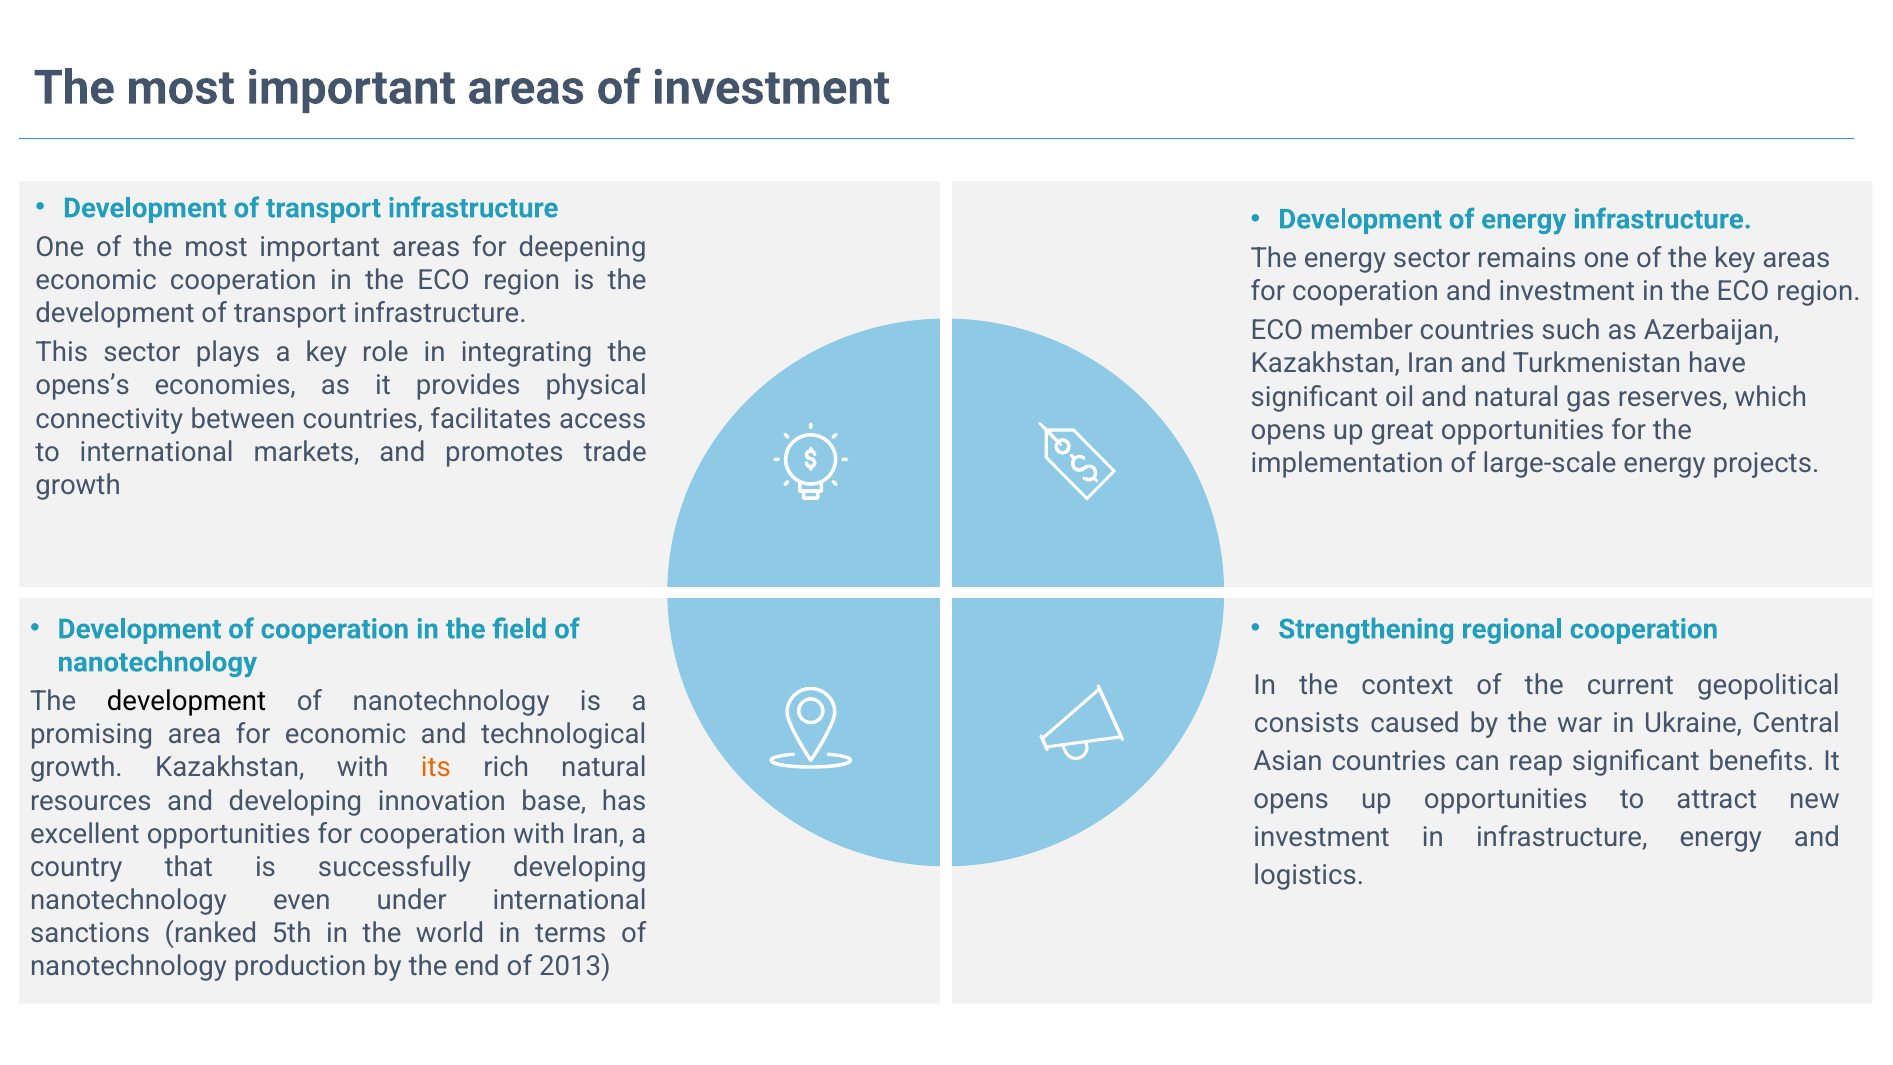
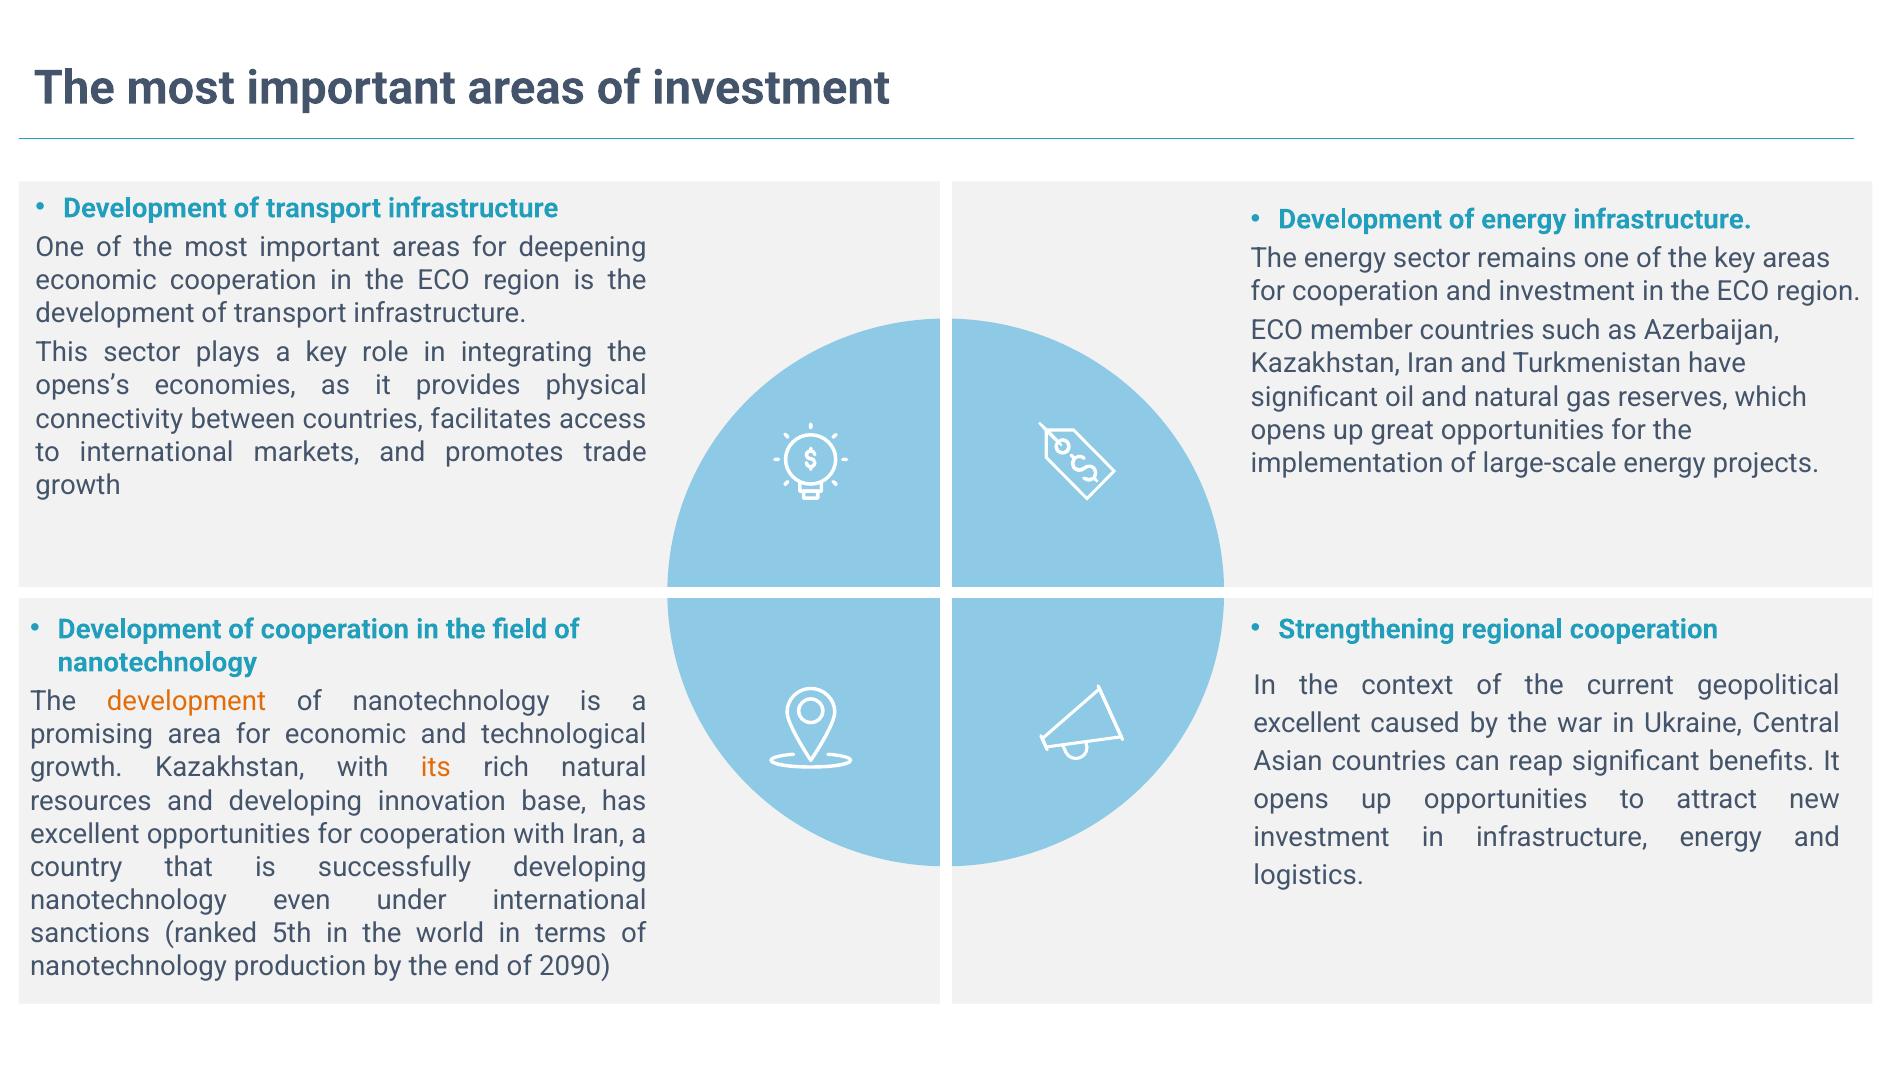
development colour: black -> orange (187, 701)
consists: consists -> excellent (1307, 723)
2013: 2013 -> 2090 (575, 966)
